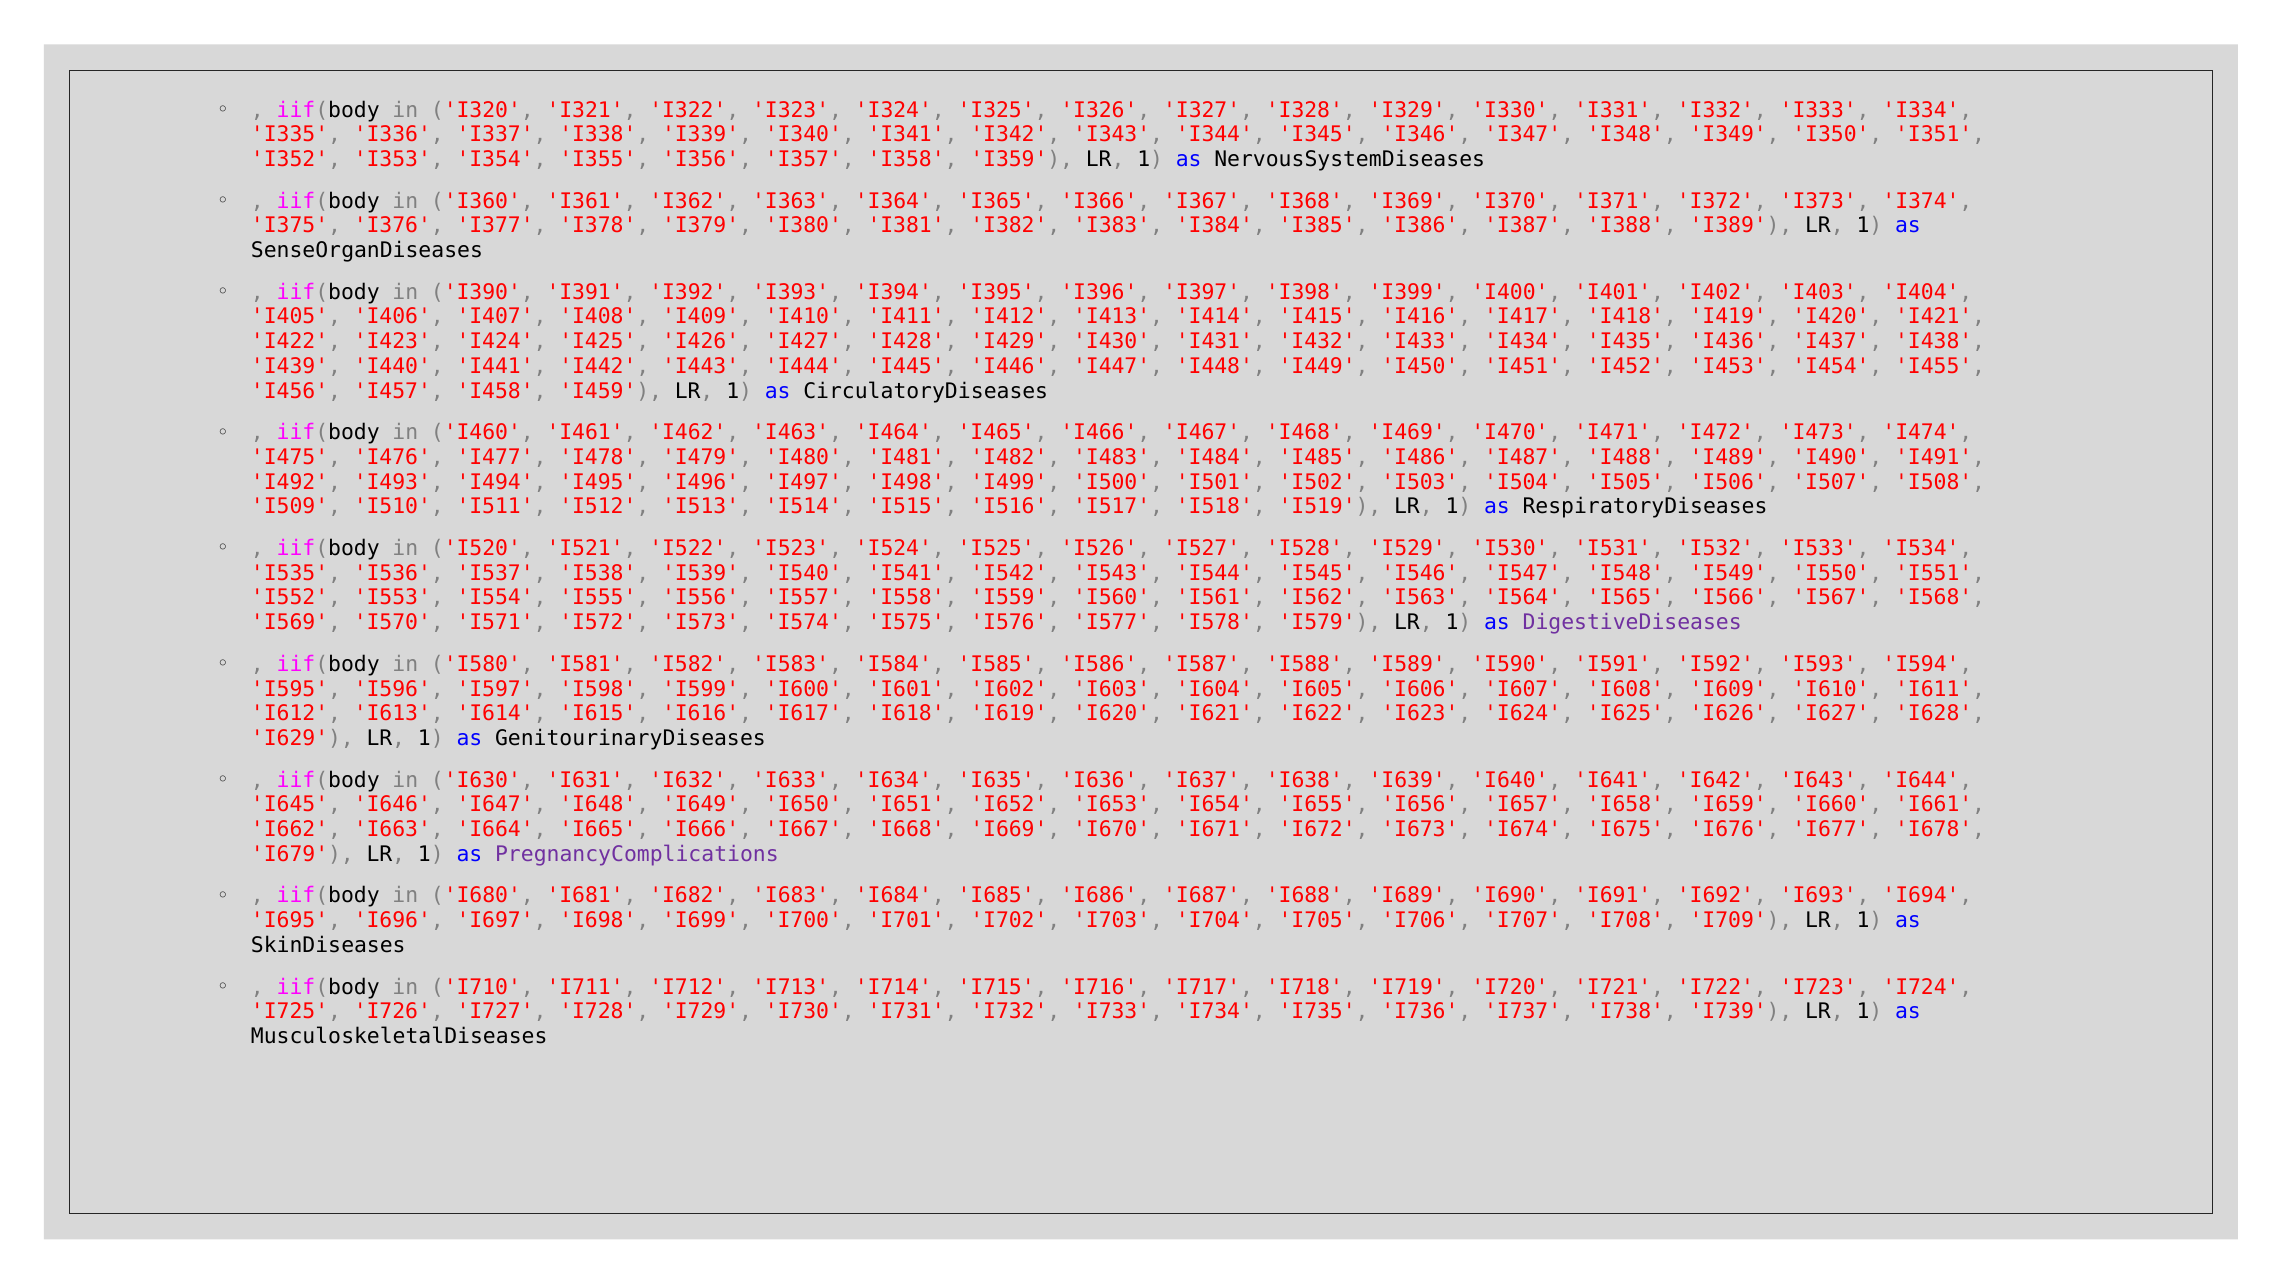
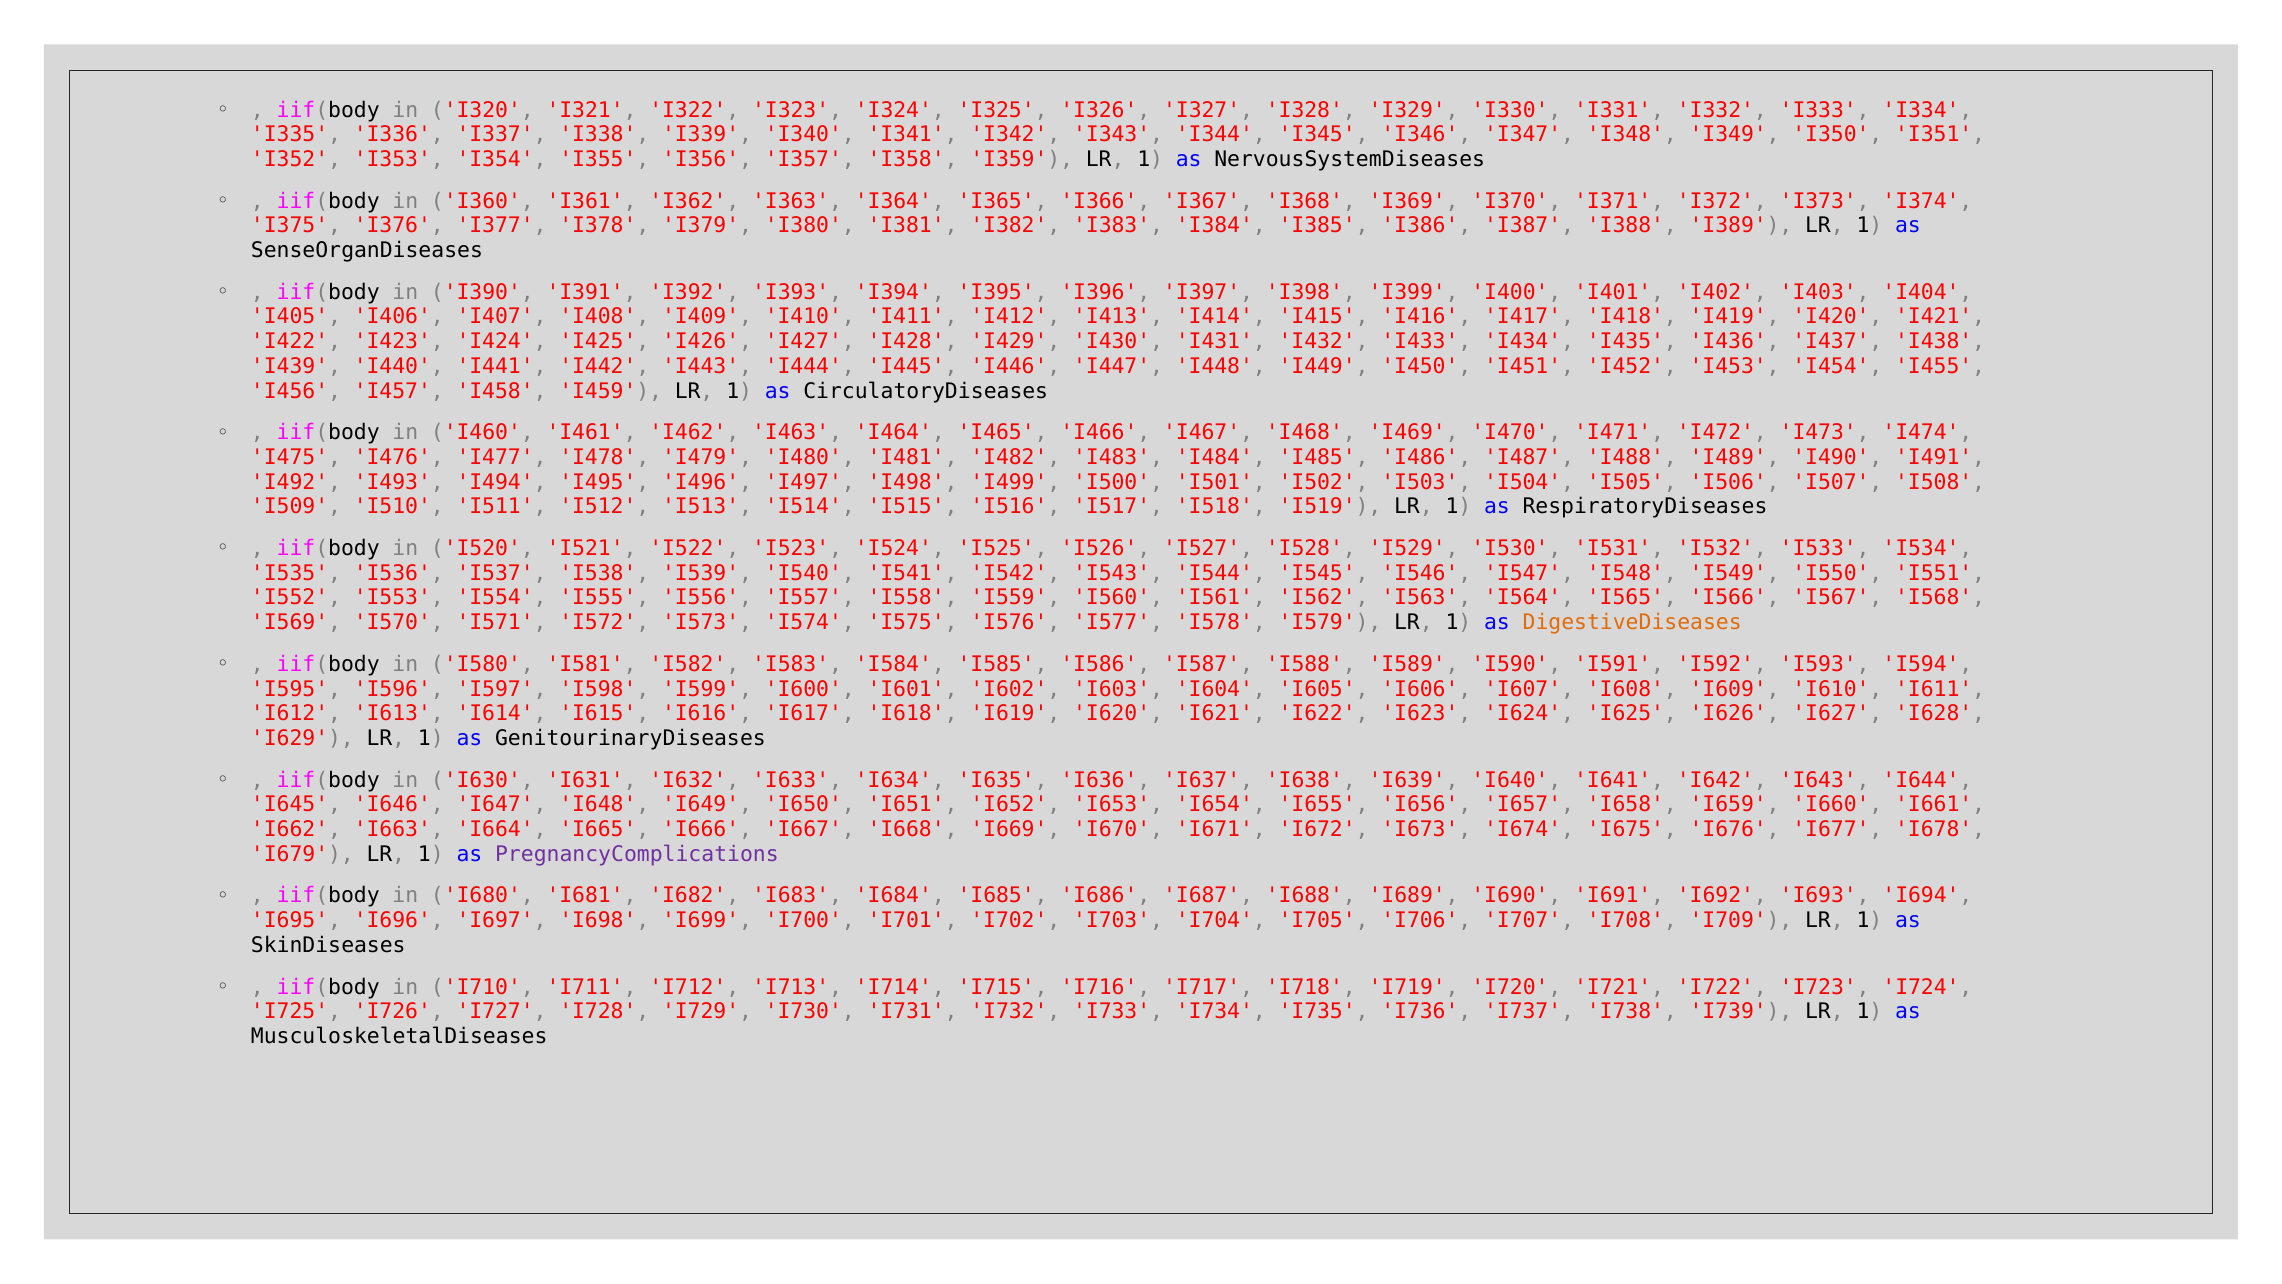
DigestiveDiseases colour: purple -> orange (1632, 622)
